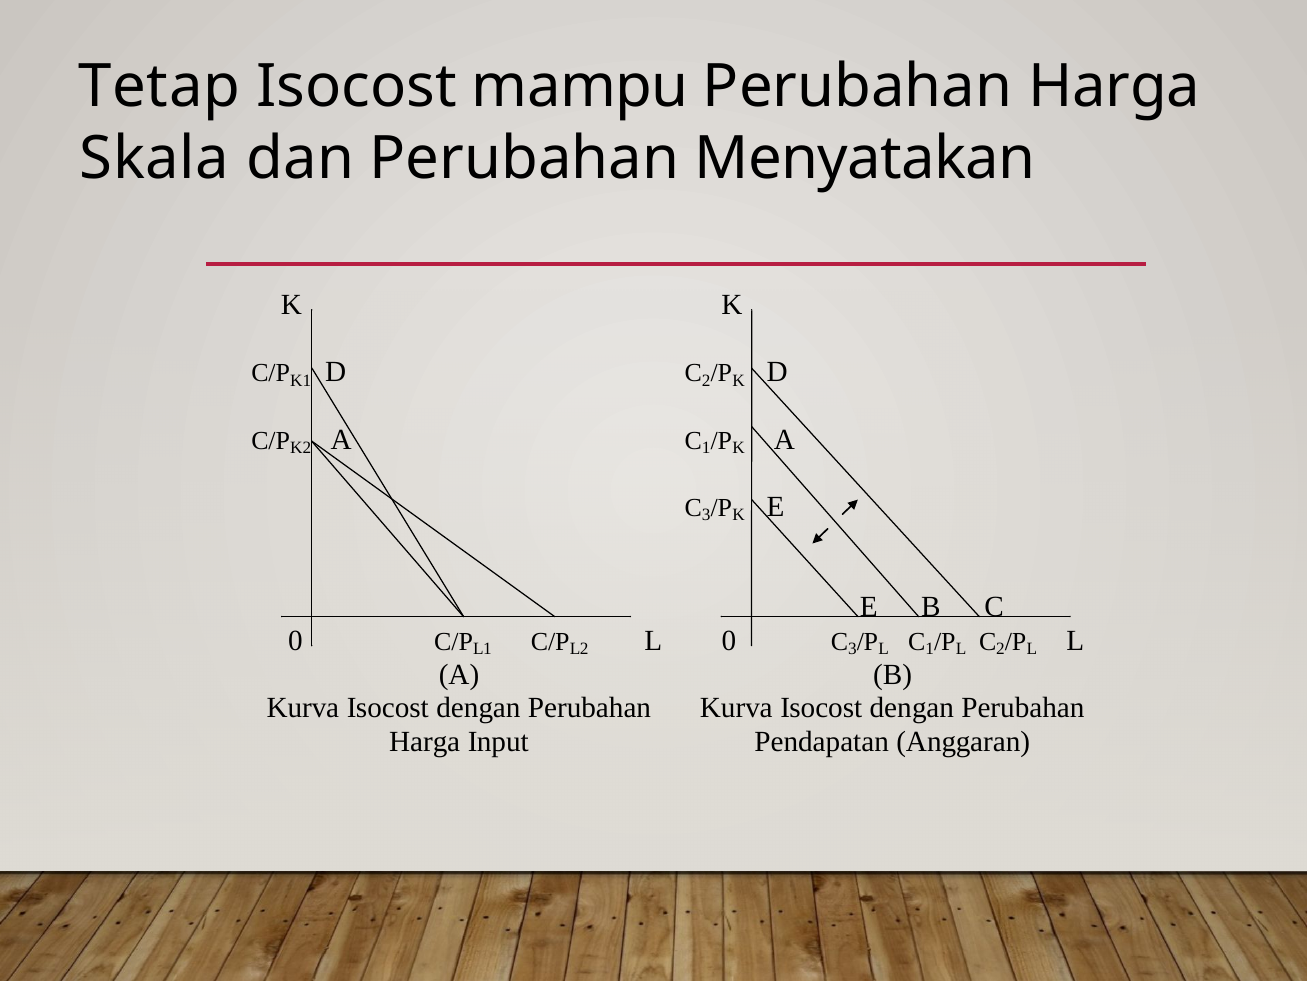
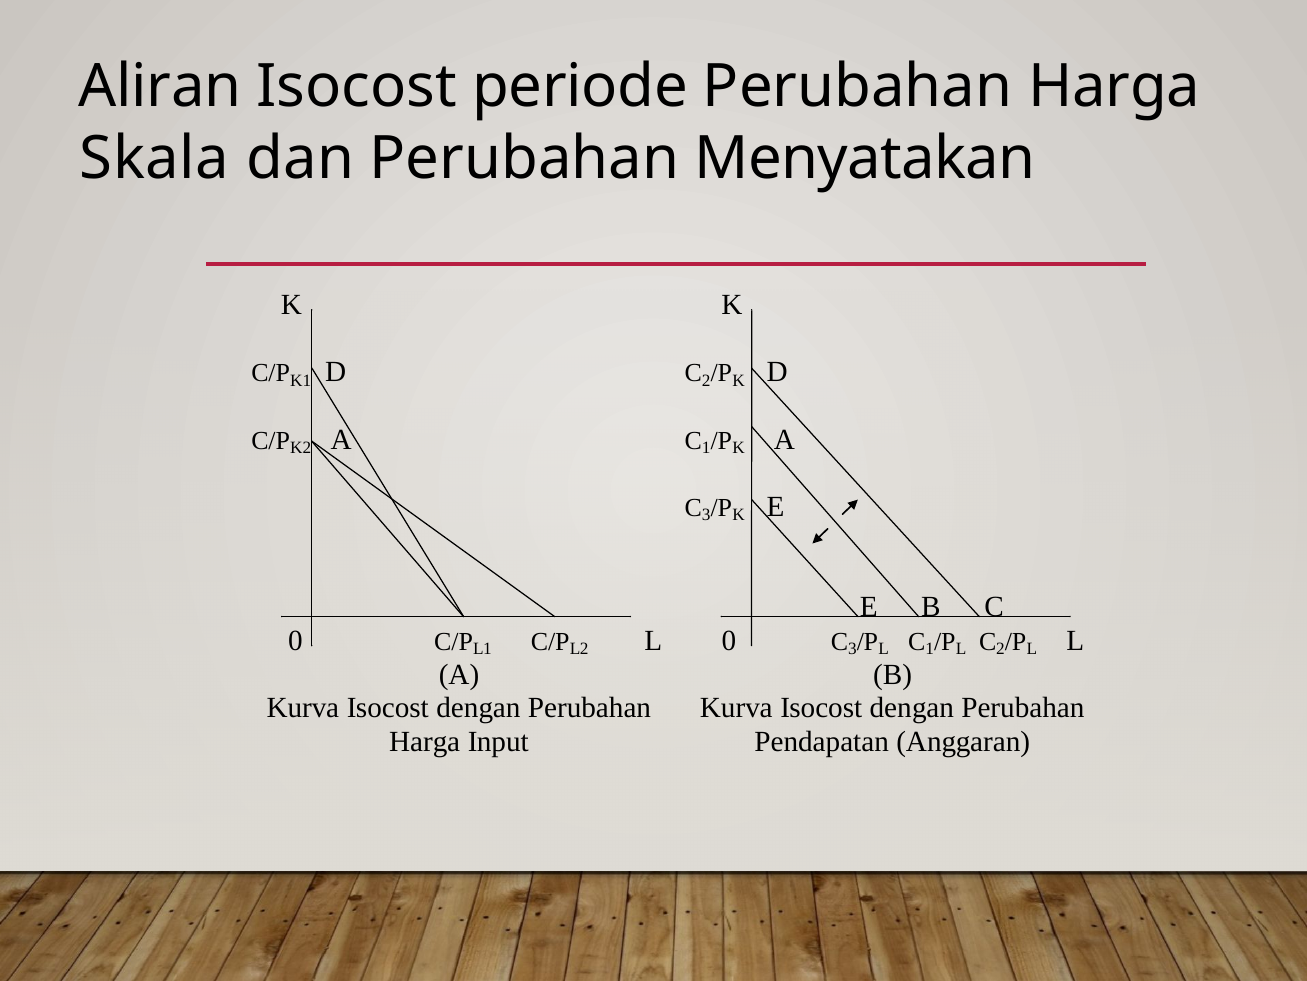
Tetap: Tetap -> Aliran (160, 86)
mampu: mampu -> periode (580, 86)
